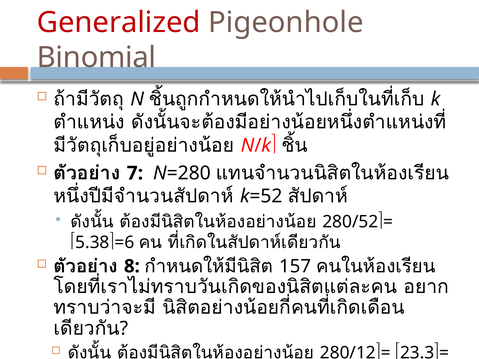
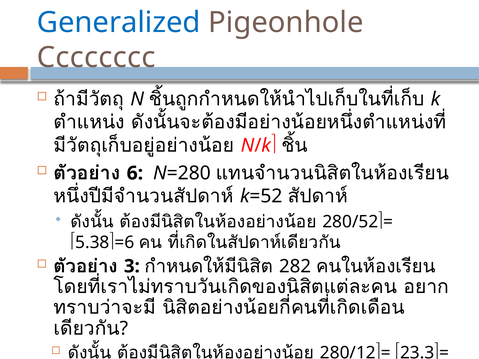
Generalized colour: red -> blue (119, 22)
Binomial: Binomial -> Cccccccc (96, 58)
7: 7 -> 6 (135, 173)
8: 8 -> 3 (132, 266)
157: 157 -> 282 (295, 266)
